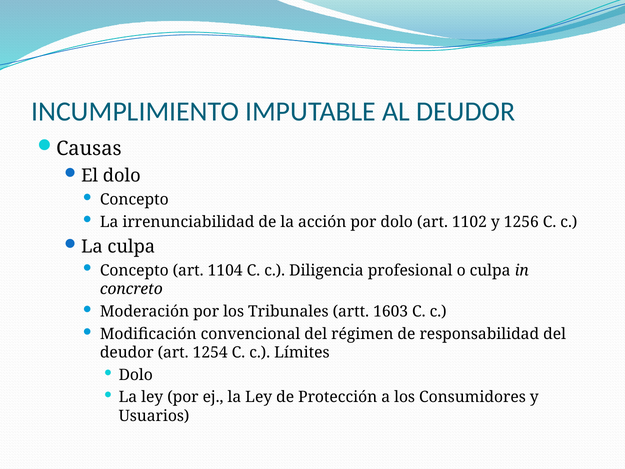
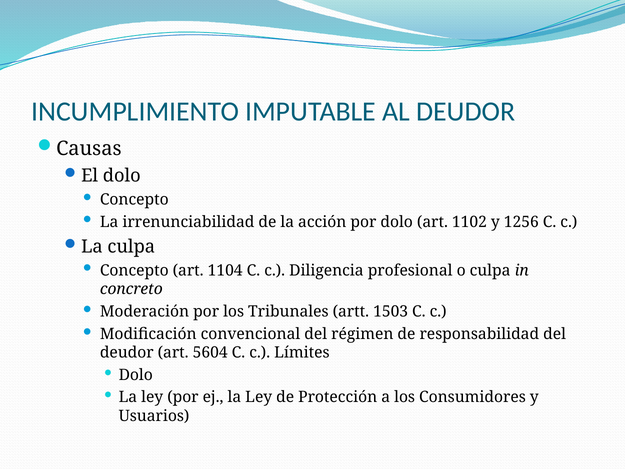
1603: 1603 -> 1503 (391, 311)
1254: 1254 -> 5604 (210, 353)
